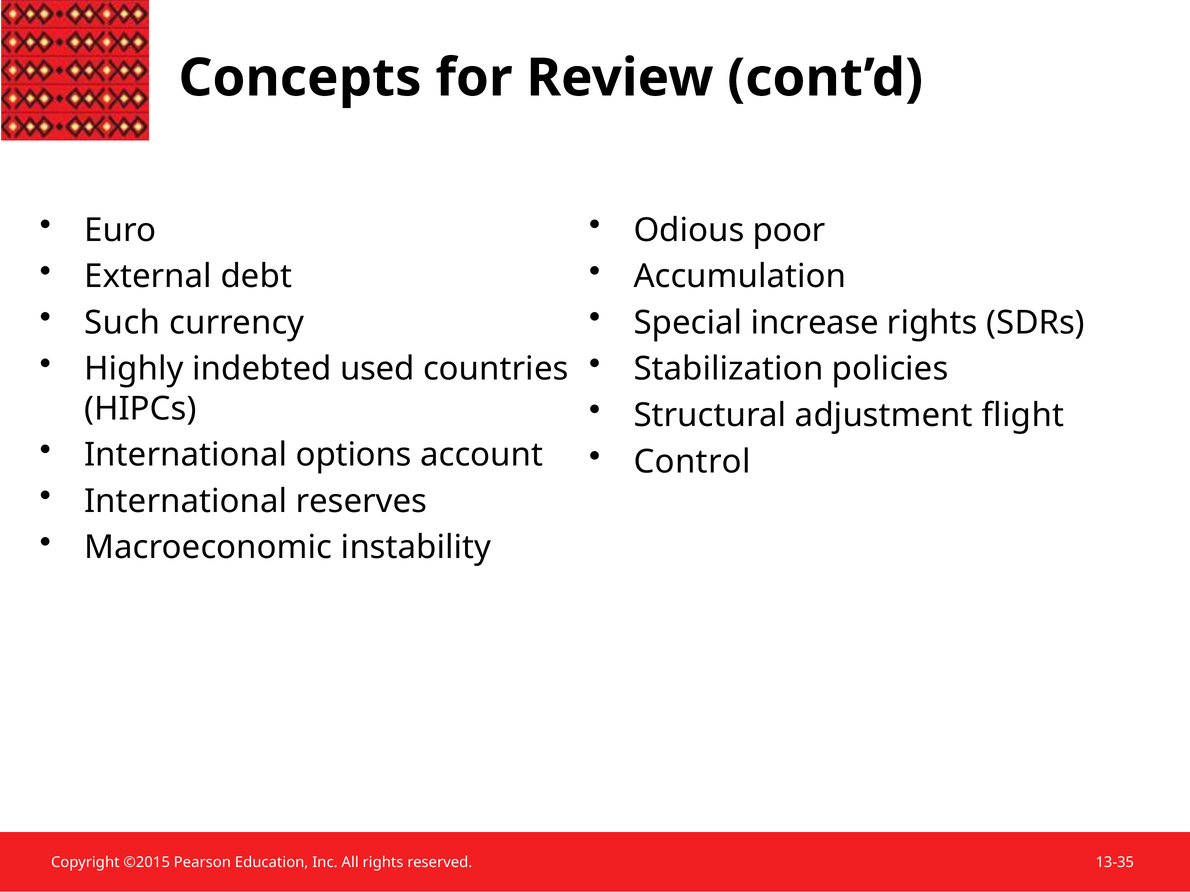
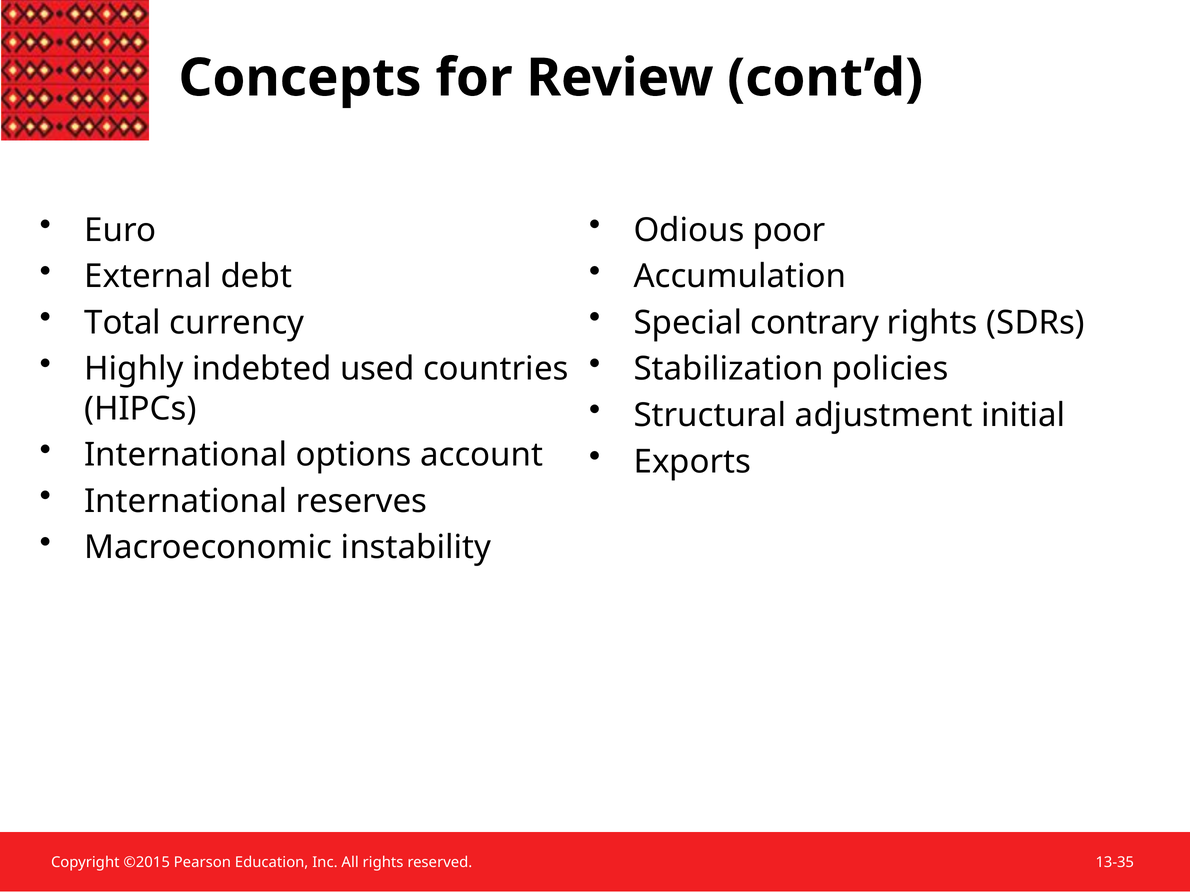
Such: Such -> Total (123, 323)
increase: increase -> contrary (815, 323)
flight: flight -> initial (1023, 416)
Control: Control -> Exports (692, 462)
